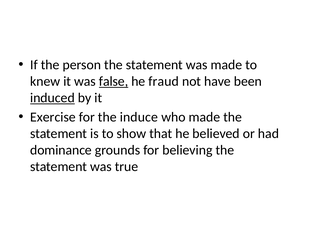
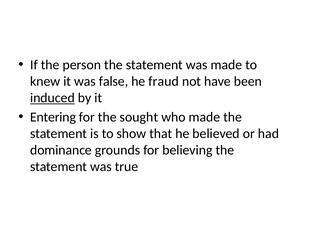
false underline: present -> none (114, 81)
Exercise: Exercise -> Entering (53, 117)
induce: induce -> sought (139, 117)
